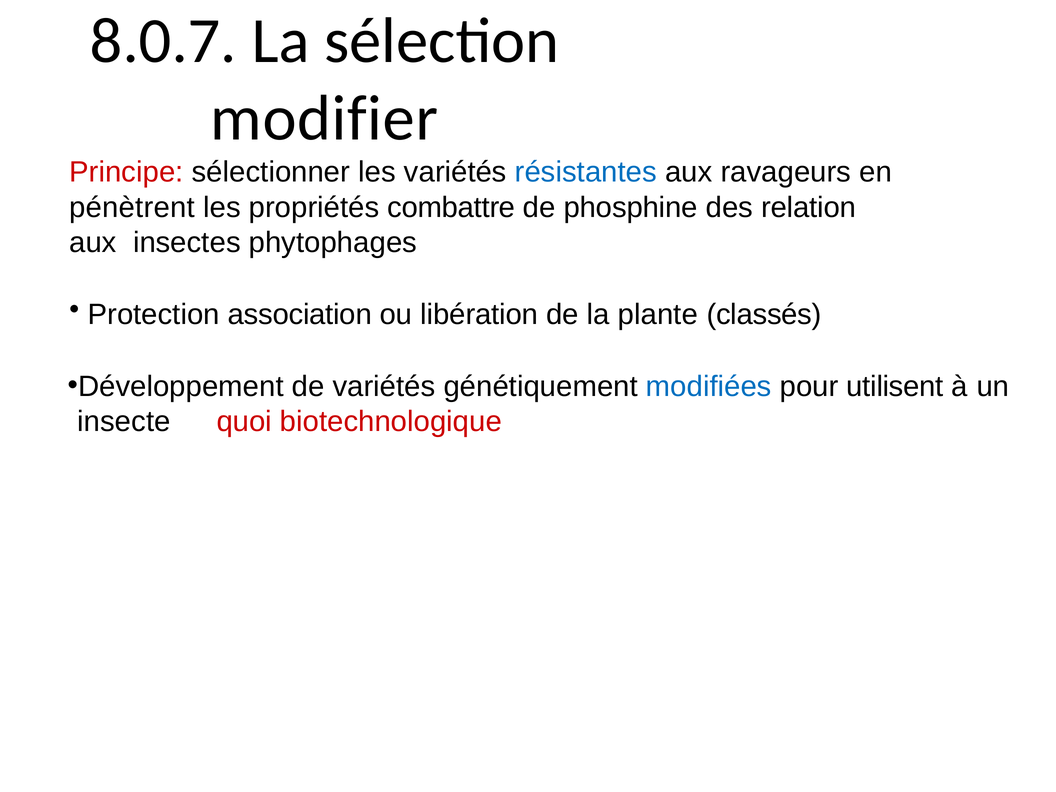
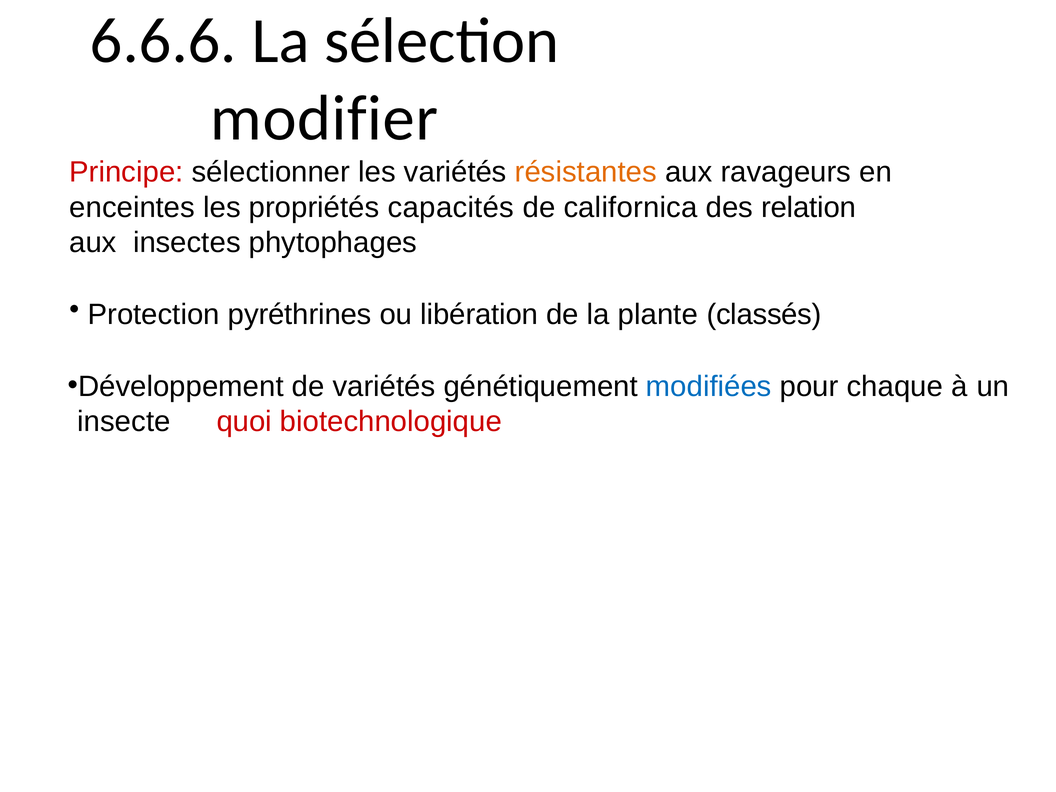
8.0.7: 8.0.7 -> 6.6.6 (163, 41)
résistantes colour: blue -> orange (586, 172)
pénètrent: pénètrent -> enceintes (132, 207)
combattre: combattre -> capacités (451, 207)
phosphine: phosphine -> californica (631, 207)
association: association -> pyréthrines (300, 314)
utilisent: utilisent -> chaque (895, 386)
